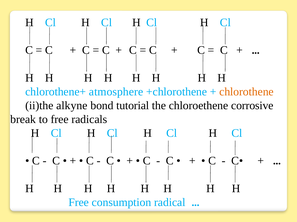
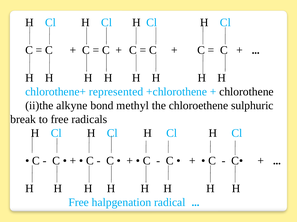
atmosphere: atmosphere -> represented (116, 92)
chlorothene colour: orange -> black (247, 92)
tutorial: tutorial -> methyl (133, 106)
corrosive: corrosive -> sulphuric (252, 106)
consumption: consumption -> halpgenation (122, 203)
